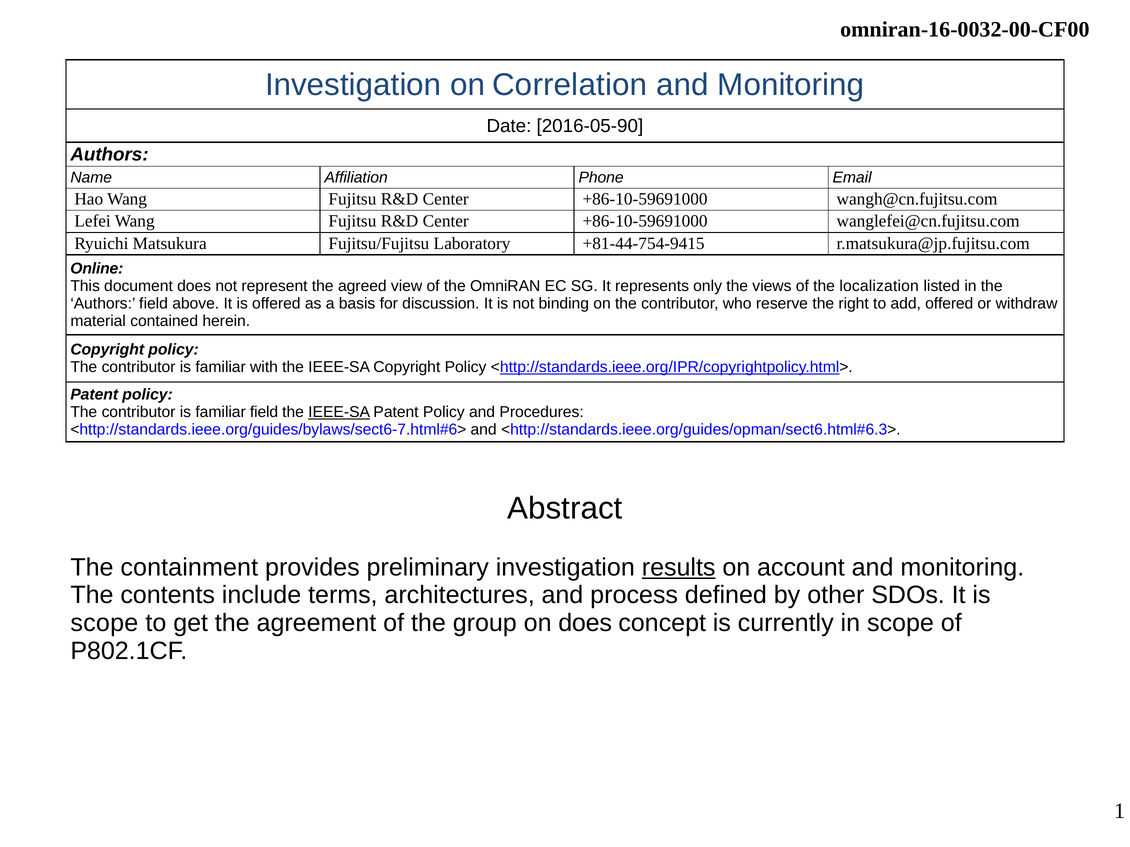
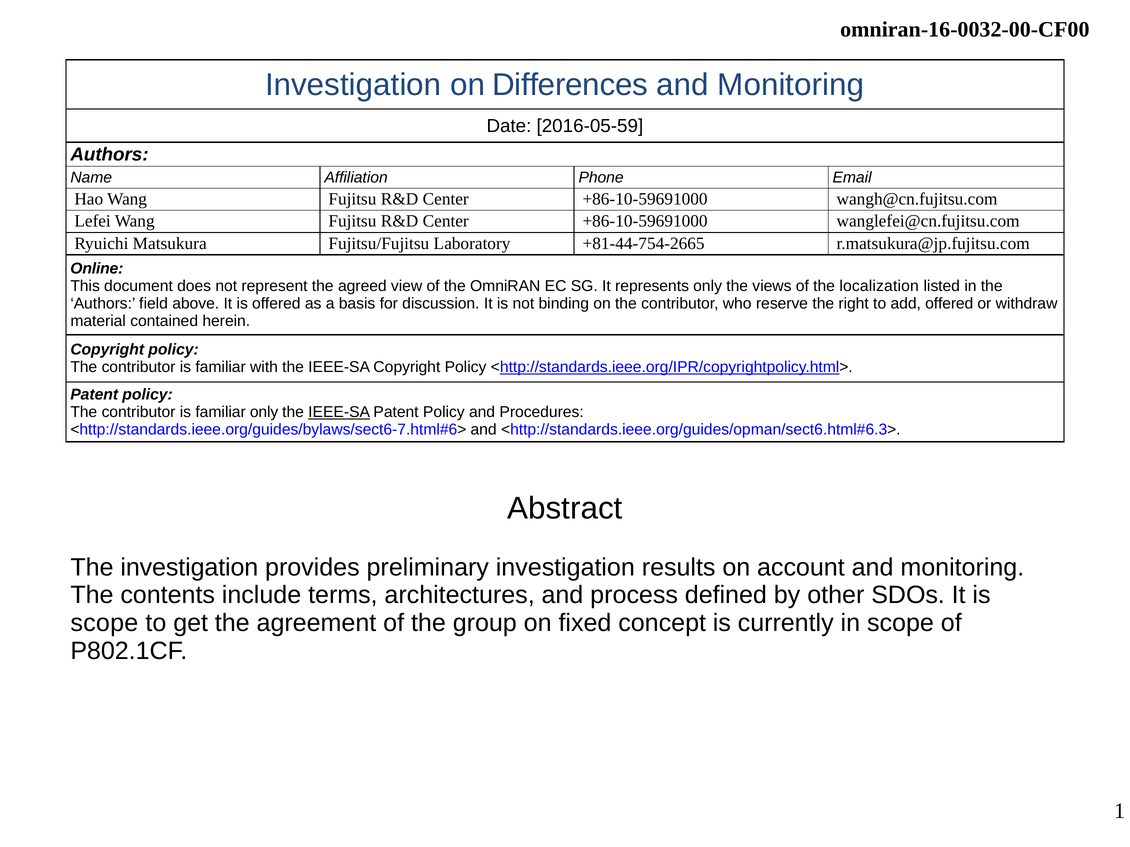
Correlation: Correlation -> Differences (570, 85)
2016-05-90: 2016-05-90 -> 2016-05-59 (590, 126)
+81-44-754-9415: +81-44-754-9415 -> +81-44-754-2665 (644, 244)
familiar field: field -> only (264, 412)
The containment: containment -> investigation (189, 568)
results underline: present -> none (679, 568)
on does: does -> fixed (585, 623)
